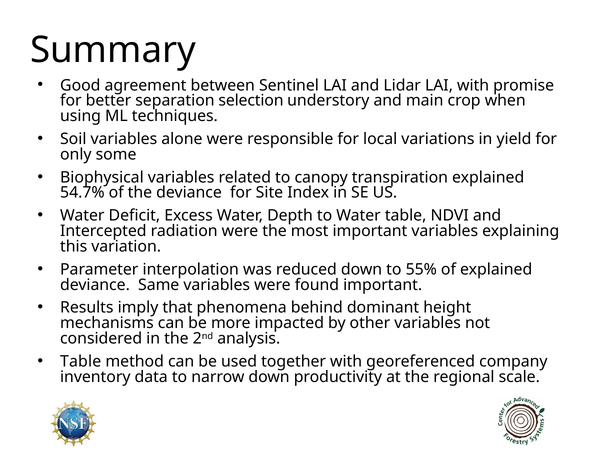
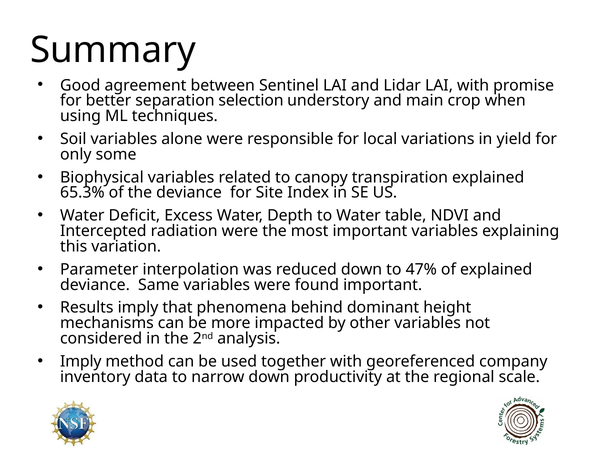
54.7%: 54.7% -> 65.3% (82, 193)
55%: 55% -> 47% (421, 269)
Table: Table -> Imply (81, 361)
